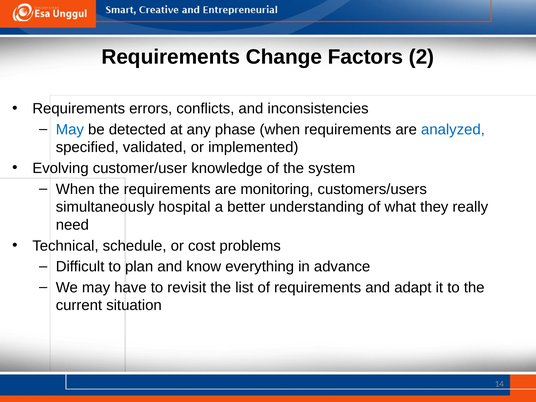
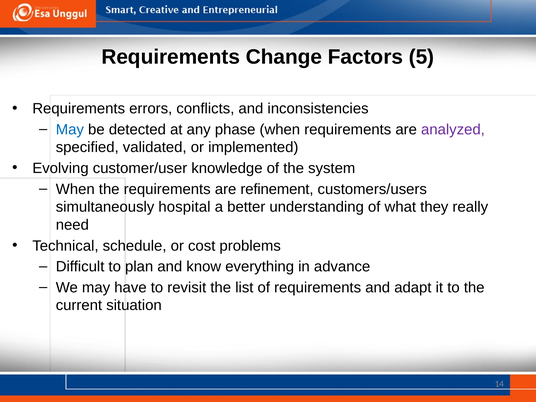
2: 2 -> 5 (422, 57)
analyzed colour: blue -> purple (453, 129)
monitoring: monitoring -> refinement (277, 189)
